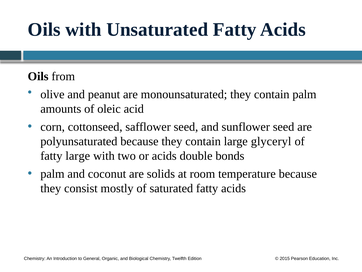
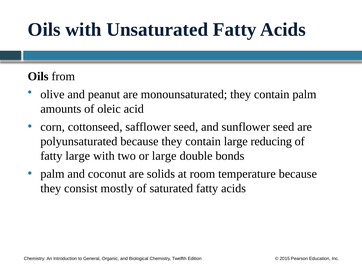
glyceryl: glyceryl -> reducing (271, 141)
or acids: acids -> large (164, 156)
